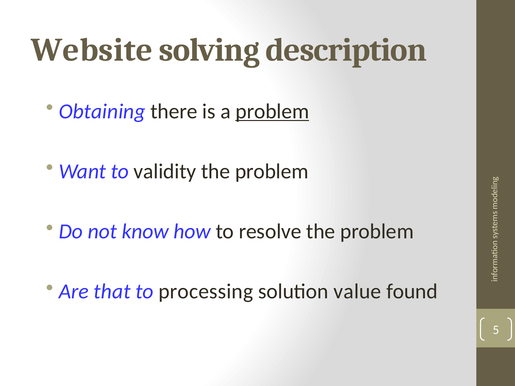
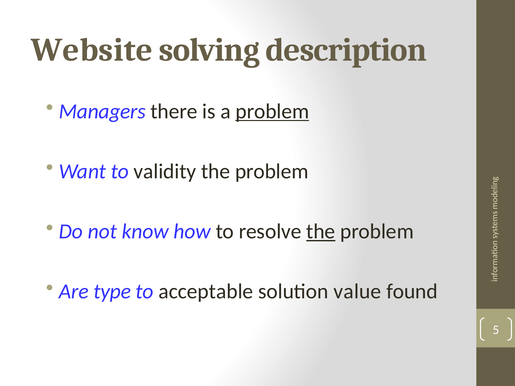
Obtaining: Obtaining -> Managers (102, 111)
the underline: none -> present (321, 232)
that: that -> type (112, 292)
processing: processing -> acceptable (206, 292)
